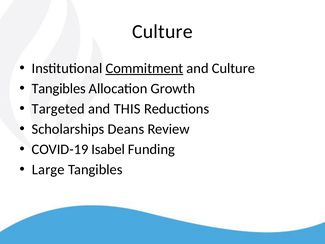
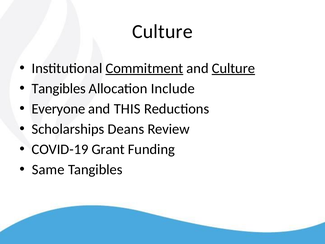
Culture underline: none -> present (233, 68)
Growth: Growth -> Include (173, 88)
Targeted: Targeted -> Everyone (58, 109)
Isabel: Isabel -> Grant (108, 149)
Large: Large -> Same (48, 169)
